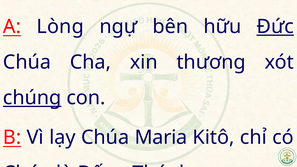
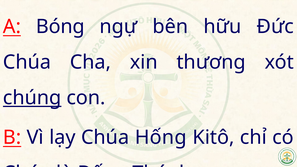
Lòng: Lòng -> Bóng (60, 27)
Đức underline: present -> none (275, 27)
Maria: Maria -> Hống (161, 138)
